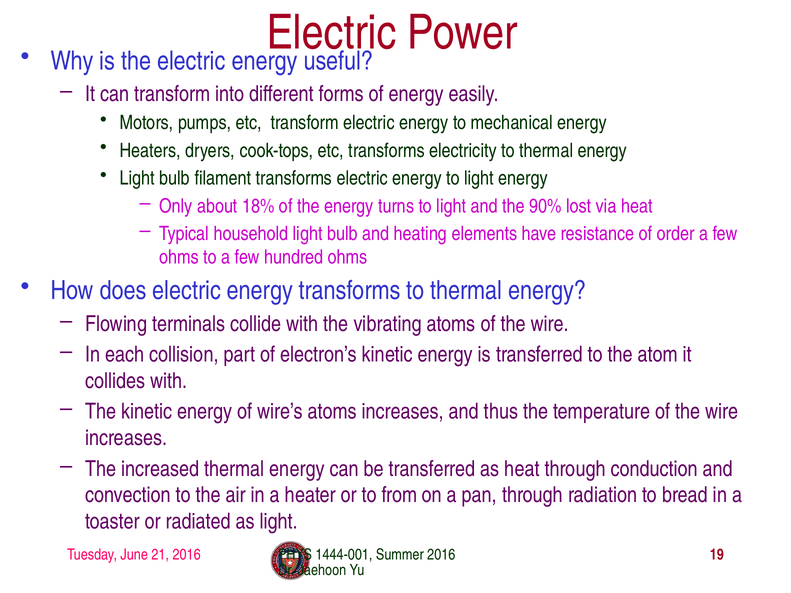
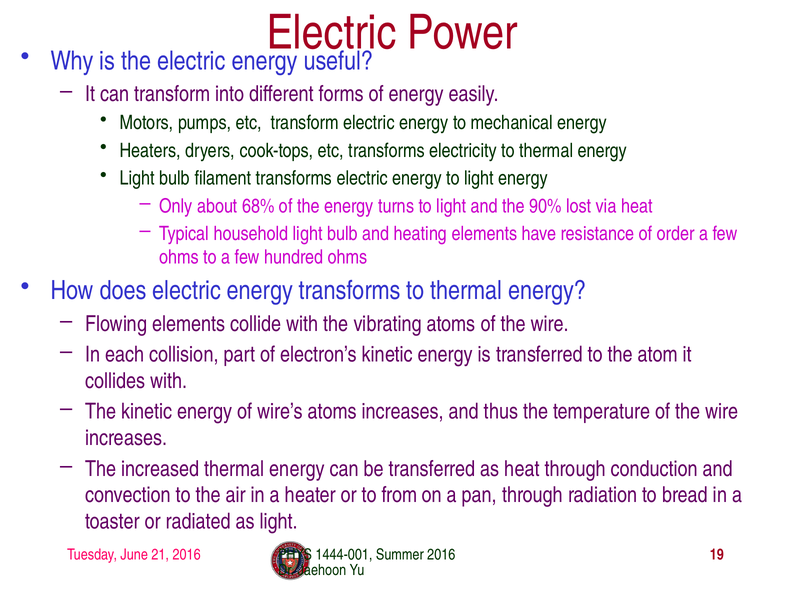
18%: 18% -> 68% (258, 206)
Flowing terminals: terminals -> elements (189, 324)
